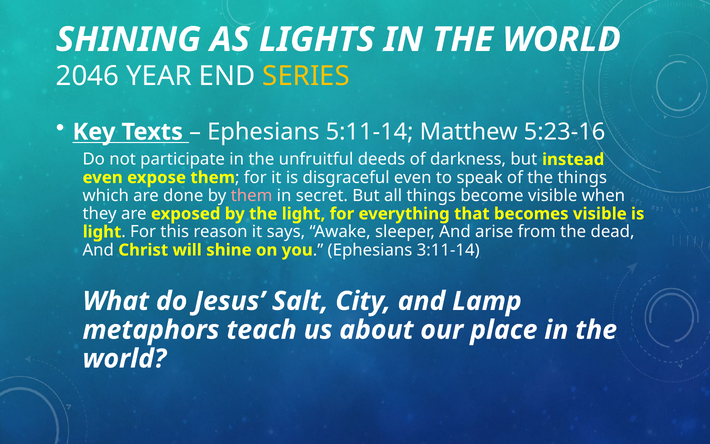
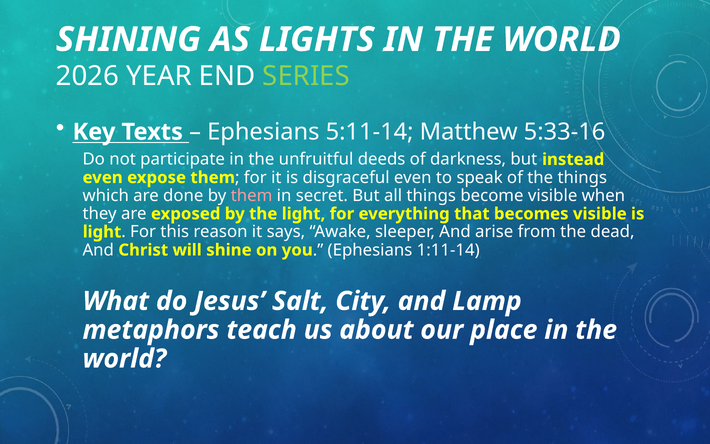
2046: 2046 -> 2026 (87, 76)
SERIES colour: yellow -> light green (306, 76)
5:23-16: 5:23-16 -> 5:33-16 (565, 132)
3:11-14: 3:11-14 -> 1:11-14 (448, 250)
